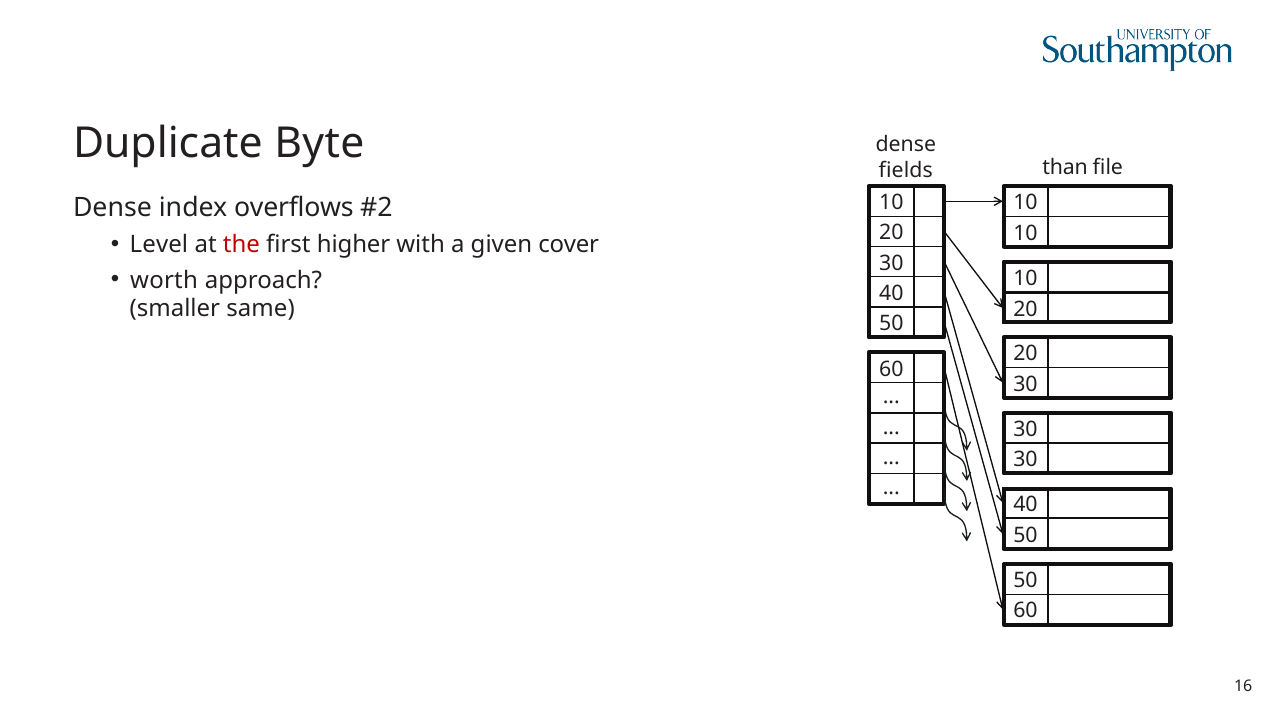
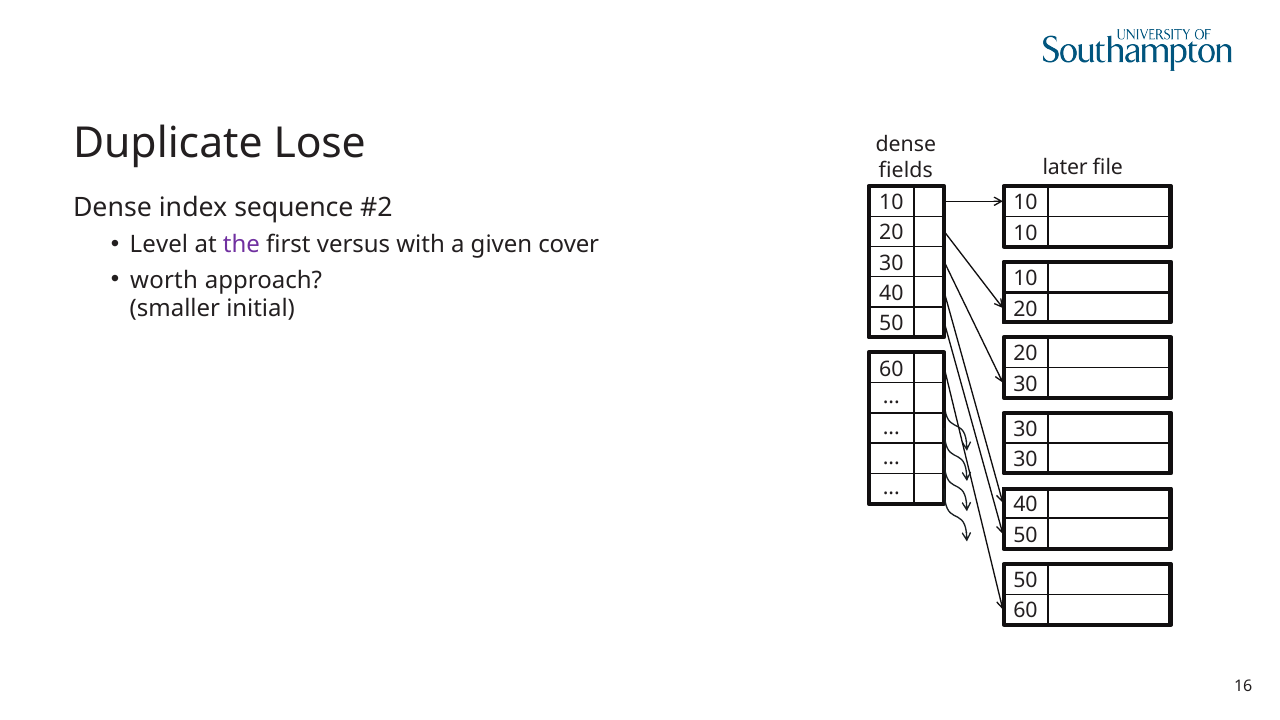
Byte: Byte -> Lose (320, 144)
than: than -> later (1065, 167)
overflows: overflows -> sequence (294, 208)
the colour: red -> purple (241, 245)
higher: higher -> versus (354, 245)
same: same -> initial (261, 309)
